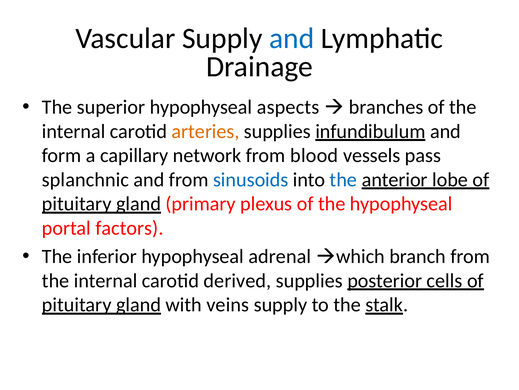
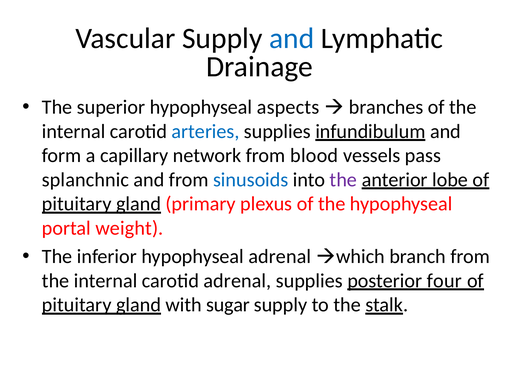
arteries colour: orange -> blue (206, 131)
the colour: blue -> purple (343, 179)
factors: factors -> weight (129, 228)
carotid derived: derived -> adrenal (237, 280)
cells: cells -> four (444, 280)
veins: veins -> sugar (228, 304)
